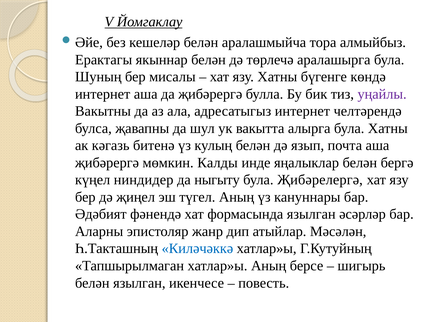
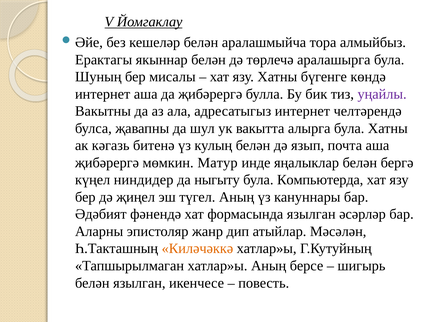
Калды: Калды -> Матур (218, 163)
Җибәрелергә: Җибәрелергә -> Компьютерда (320, 180)
Киләчәккә colour: blue -> orange (197, 248)
